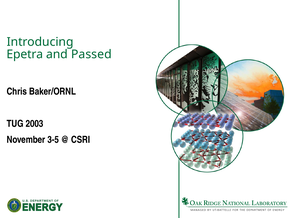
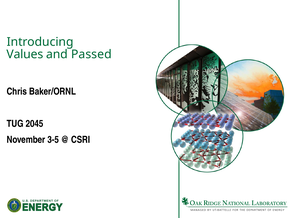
Epetra: Epetra -> Values (25, 54)
2003: 2003 -> 2045 (34, 124)
